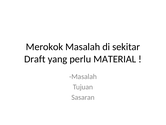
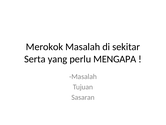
Draft: Draft -> Serta (35, 59)
MATERIAL: MATERIAL -> MENGAPA (115, 59)
